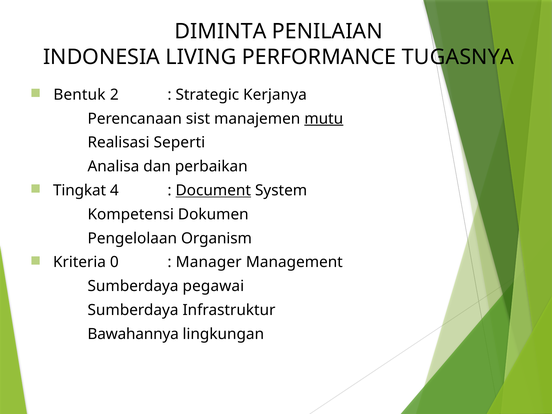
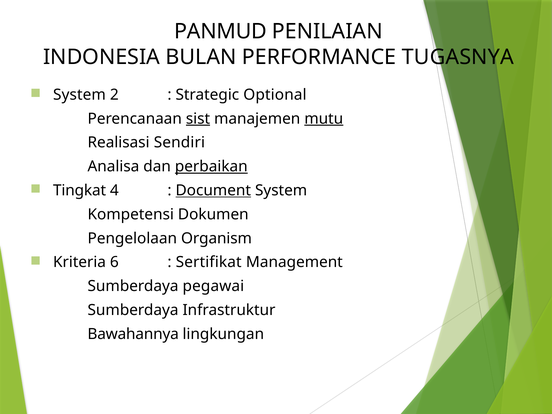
DIMINTA: DIMINTA -> PANMUD (221, 31)
LIVING: LIVING -> BULAN (201, 57)
Bentuk: Bentuk -> System (79, 95)
Kerjanya: Kerjanya -> Optional (275, 95)
sist underline: none -> present (198, 119)
Seperti: Seperti -> Sendiri (179, 143)
perbaikan underline: none -> present (211, 166)
0: 0 -> 6 (114, 262)
Manager: Manager -> Sertifikat (209, 262)
